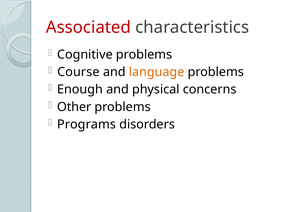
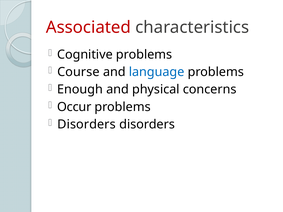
language colour: orange -> blue (157, 72)
Other: Other -> Occur (74, 107)
Programs: Programs -> Disorders (86, 124)
